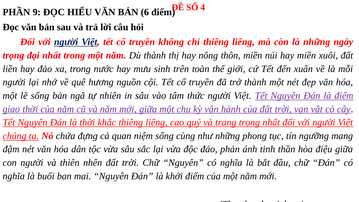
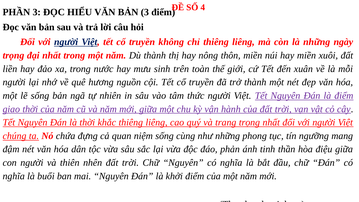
PHẦN 9: 9 -> 3 (37, 12)
BẢN 6: 6 -> 3 (145, 12)
